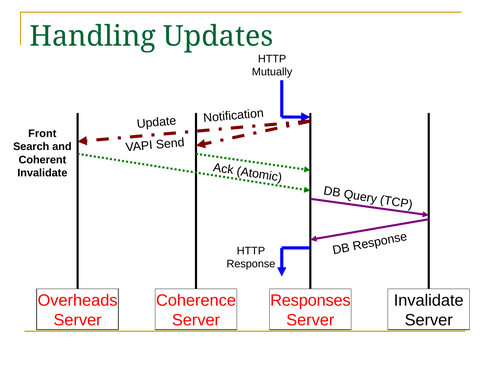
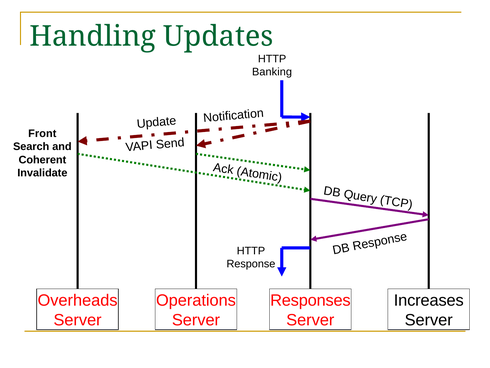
Mutually: Mutually -> Banking (272, 72)
Coherence: Coherence -> Operations (196, 300)
Invalidate: Invalidate -> Increases (429, 300)
